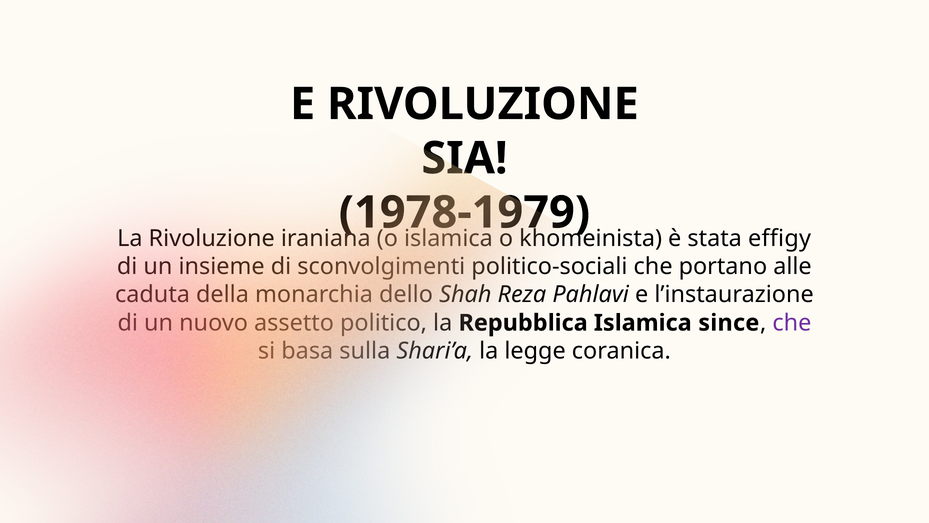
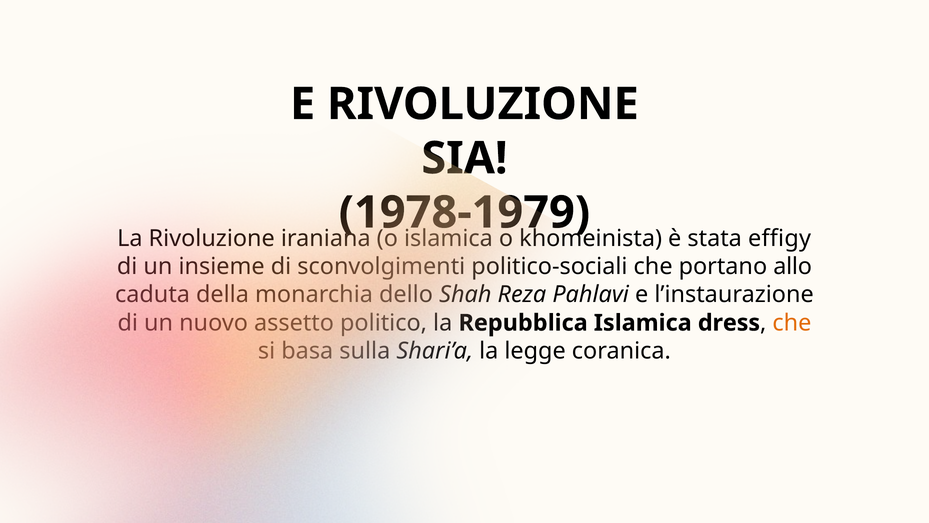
alle: alle -> allo (793, 266)
since: since -> dress (729, 323)
che colour: purple -> orange (792, 323)
